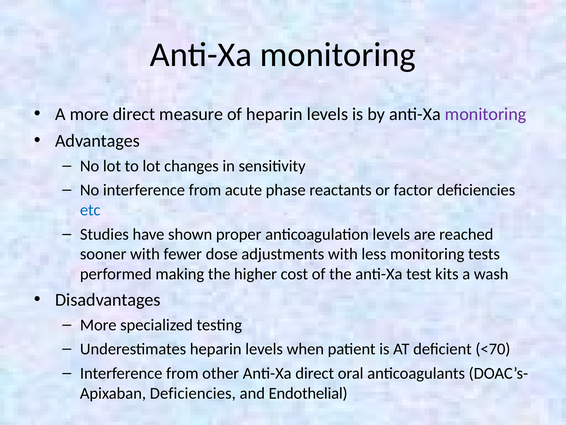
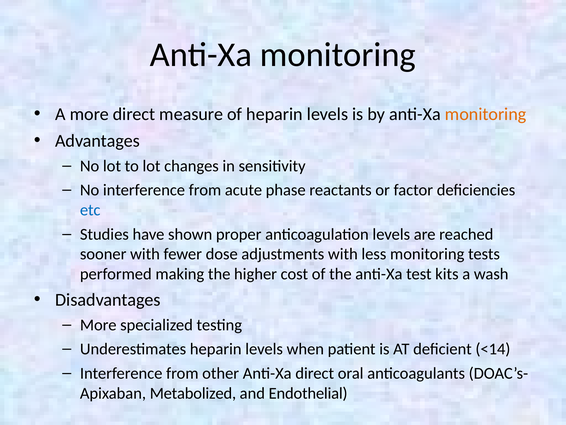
monitoring colour: purple -> orange (486, 114)
<70: <70 -> <14 (493, 349)
Deficiencies: Deficiencies -> Metabolized (193, 393)
